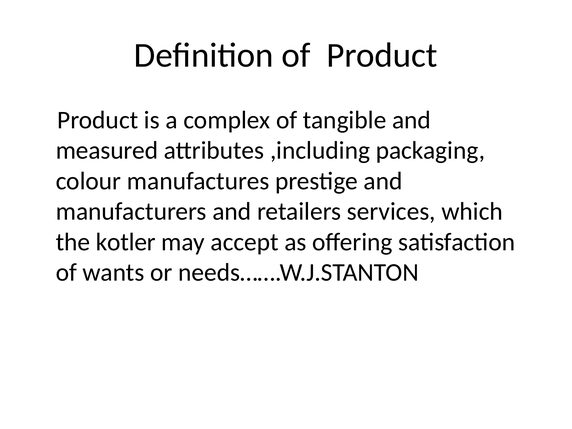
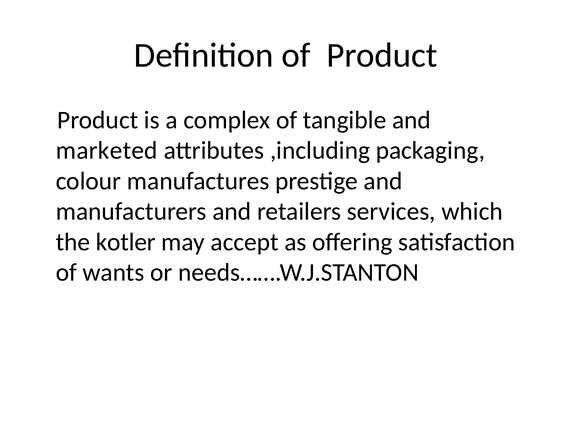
measured: measured -> marketed (107, 151)
